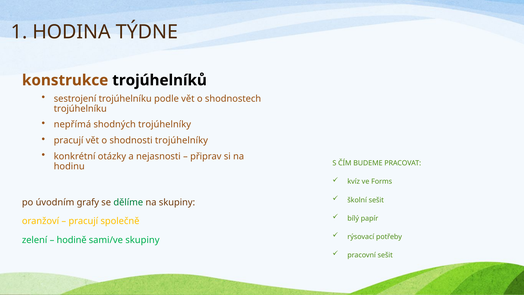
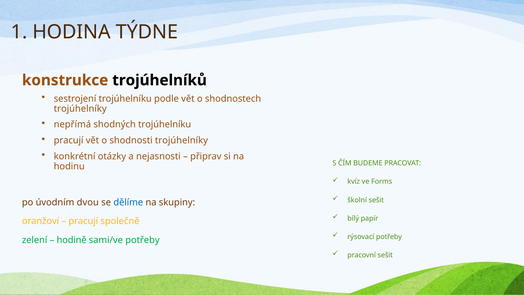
trojúhelníku: trojúhelníku -> trojúhelníky (80, 109)
shodných trojúhelníky: trojúhelníky -> trojúhelníku (165, 124)
grafy: grafy -> dvou (88, 202)
dělíme colour: green -> blue (128, 202)
sami/ve skupiny: skupiny -> potřeby (142, 240)
